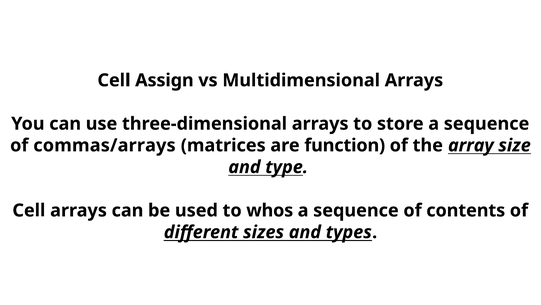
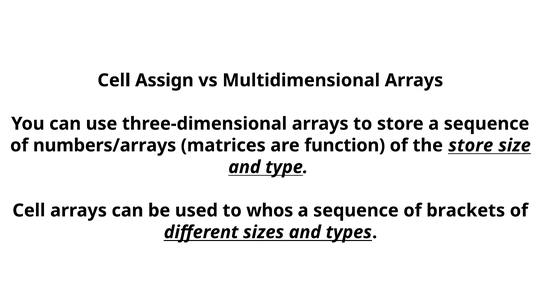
commas/arrays: commas/arrays -> numbers/arrays (105, 145)
the array: array -> store (471, 145)
contents: contents -> brackets (466, 210)
